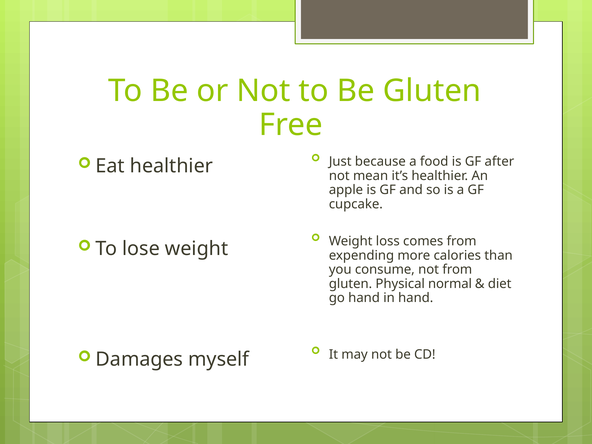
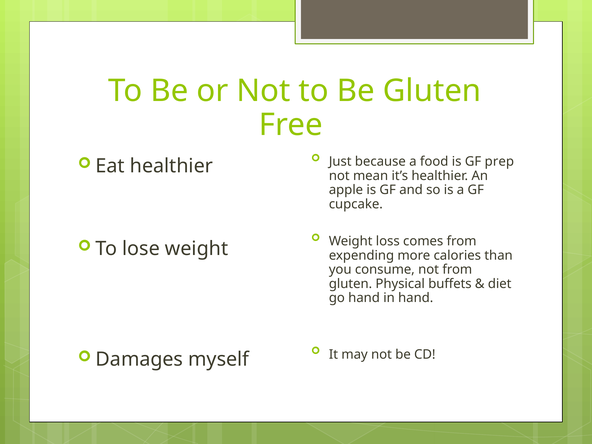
after: after -> prep (499, 162)
normal: normal -> buffets (450, 284)
